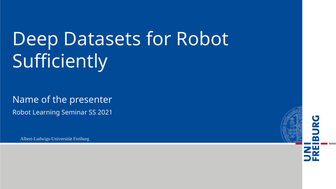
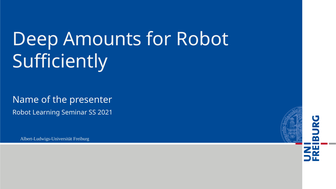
Datasets: Datasets -> Amounts (102, 39)
